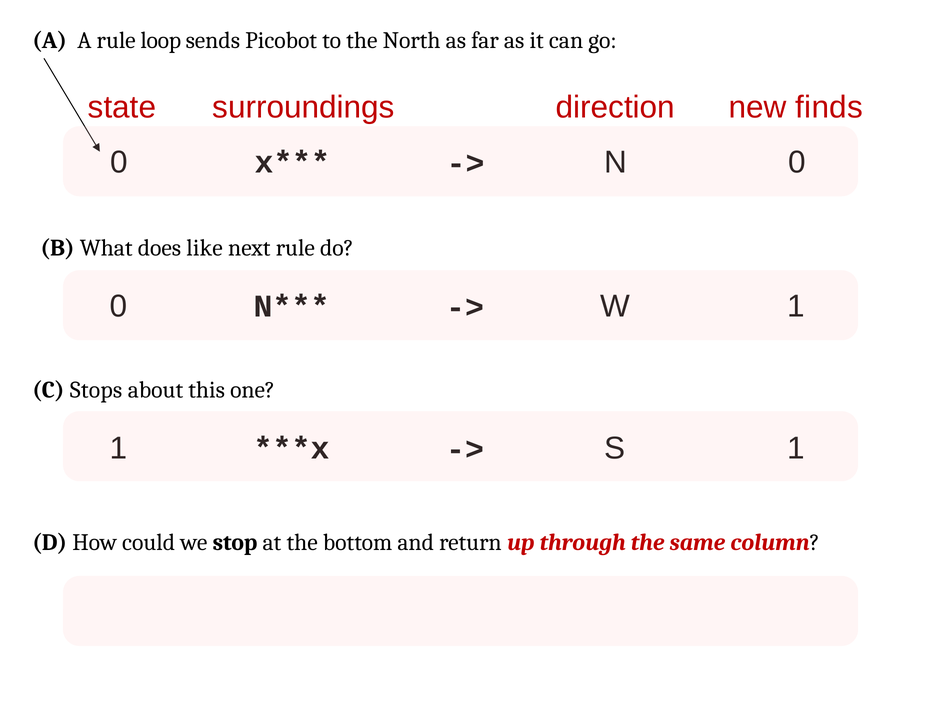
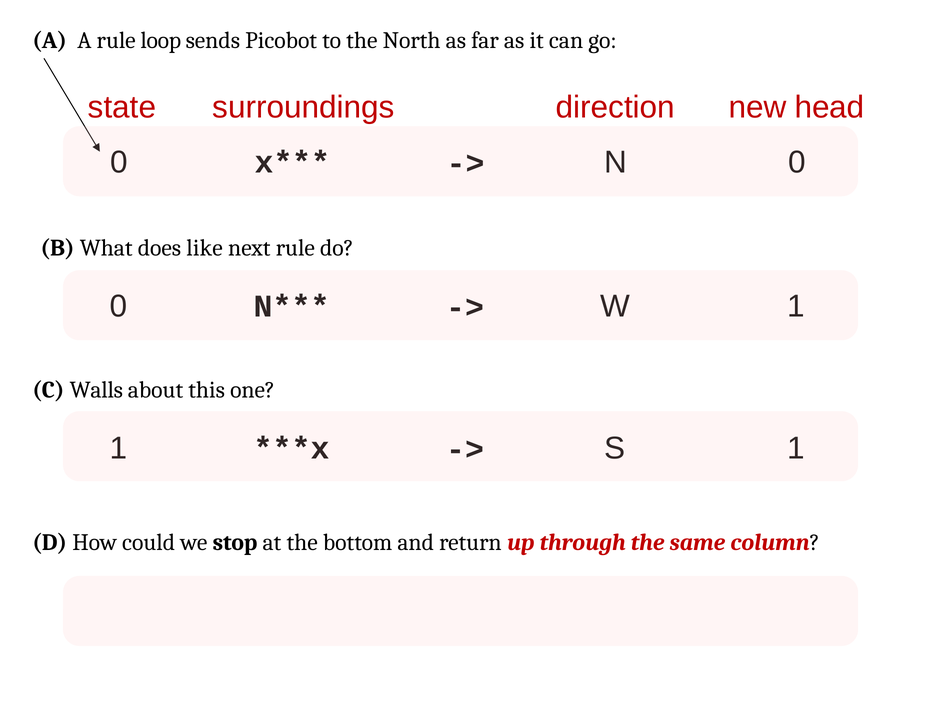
finds: finds -> head (829, 107)
Stops: Stops -> Walls (96, 390)
